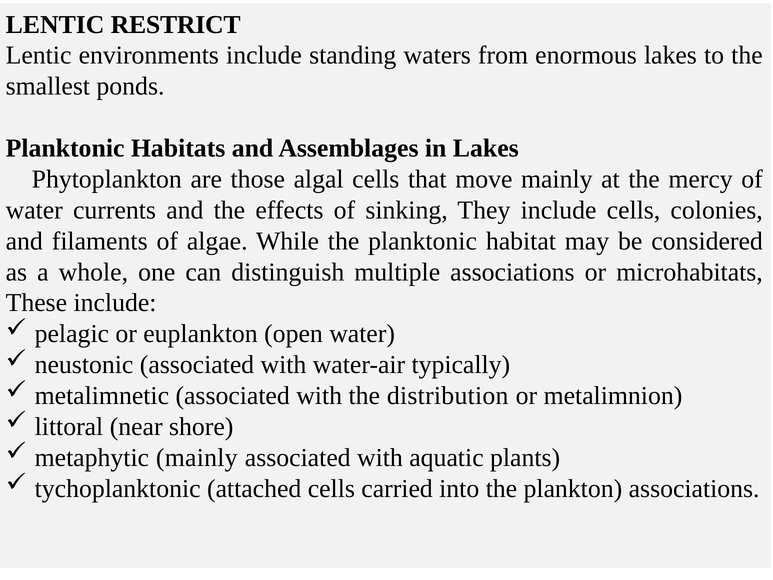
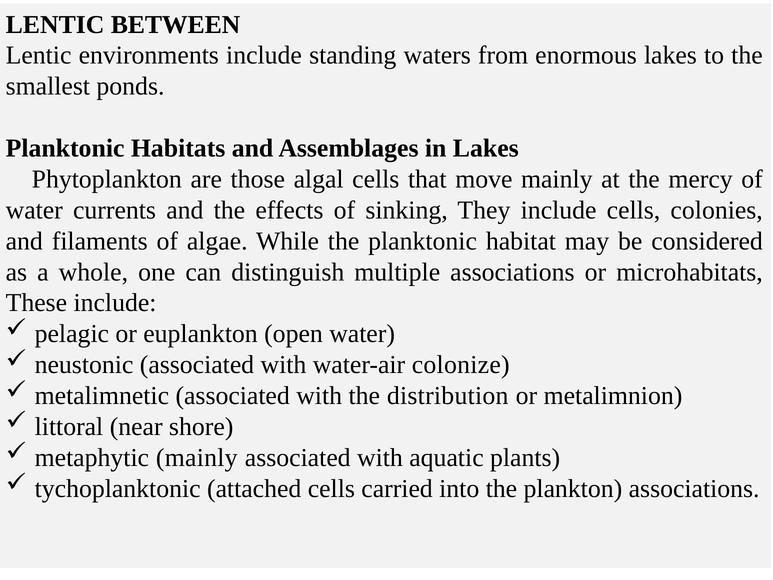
RESTRICT: RESTRICT -> BETWEEN (176, 25)
typically: typically -> colonize (461, 365)
